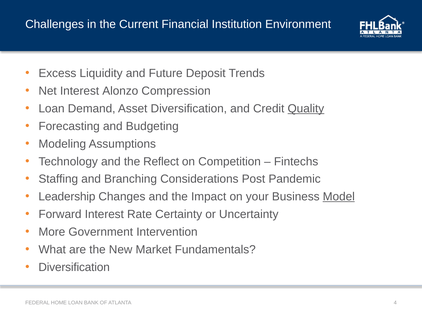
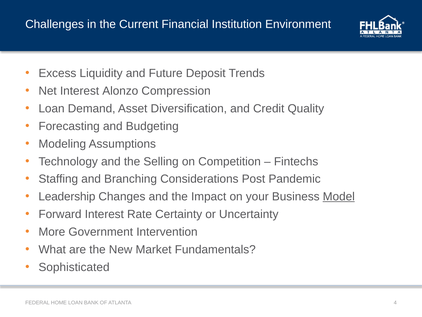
Quality underline: present -> none (306, 108)
Reflect: Reflect -> Selling (161, 161)
Diversification: Diversification -> Sophisticated (74, 267)
